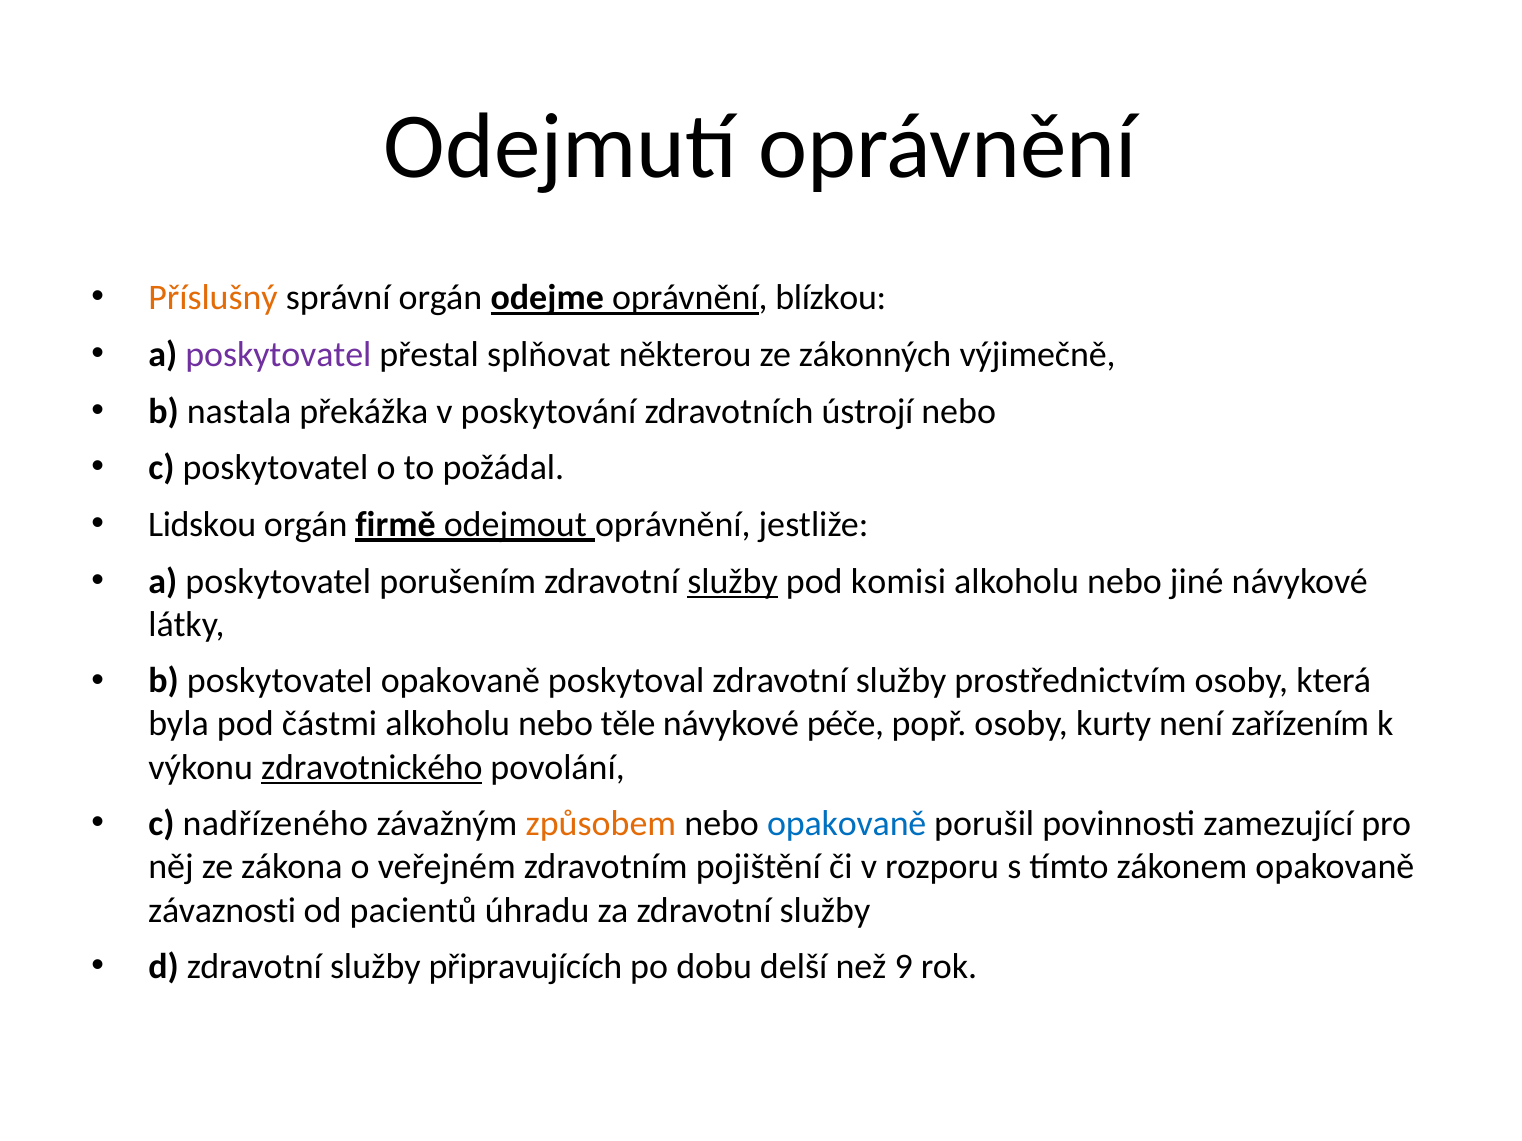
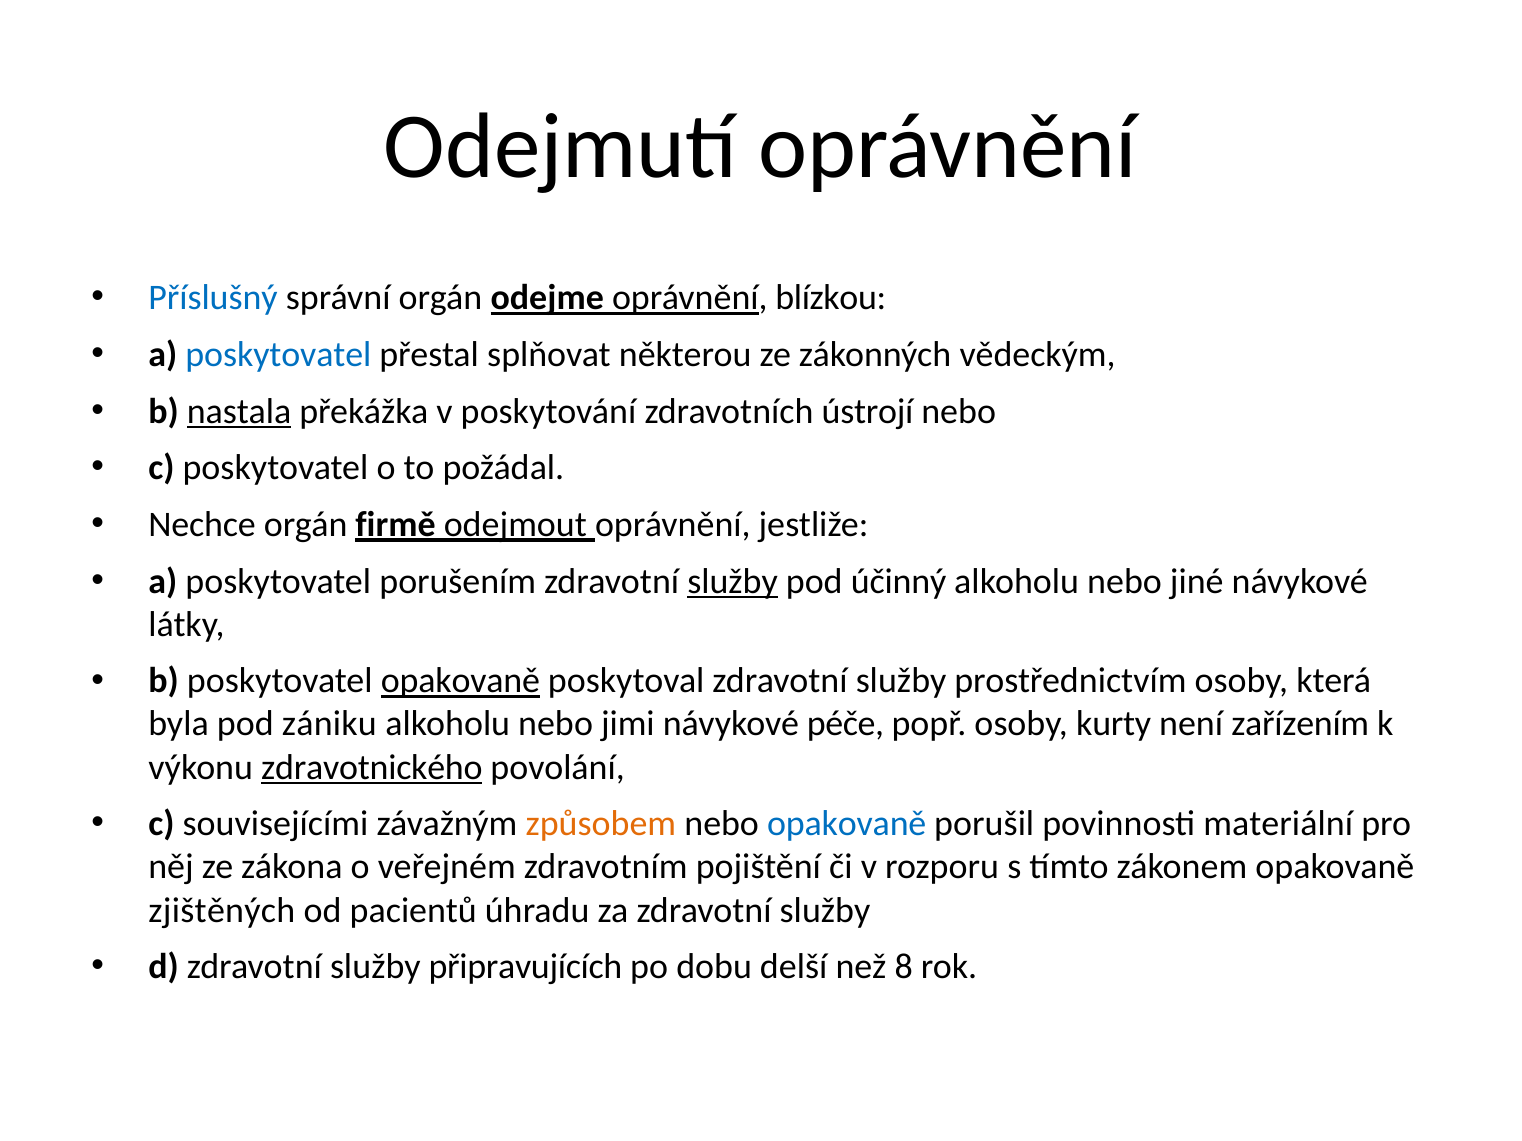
Příslušný colour: orange -> blue (213, 298)
poskytovatel colour: purple -> blue (278, 355)
výjimečně: výjimečně -> vědeckým (1038, 355)
nastala underline: none -> present (239, 411)
Lidskou: Lidskou -> Nechce (202, 525)
komisi: komisi -> účinný (899, 581)
opakovaně underline: none -> present (460, 681)
částmi: částmi -> zániku (329, 724)
těle: těle -> jimi (628, 724)
nadřízeného: nadřízeného -> souvisejícími (276, 824)
zamezující: zamezující -> materiální (1278, 824)
závaznosti: závaznosti -> zjištěných (222, 911)
9: 9 -> 8 (904, 967)
